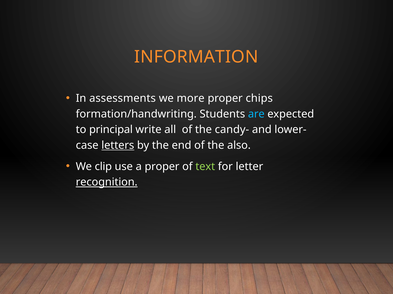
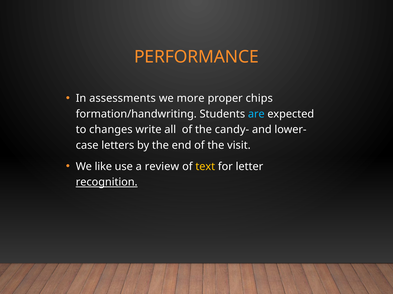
INFORMATION: INFORMATION -> PERFORMANCE (196, 57)
principal: principal -> changes (111, 130)
letters underline: present -> none (118, 146)
also: also -> visit (239, 146)
clip: clip -> like (103, 167)
a proper: proper -> review (162, 167)
text colour: light green -> yellow (205, 167)
